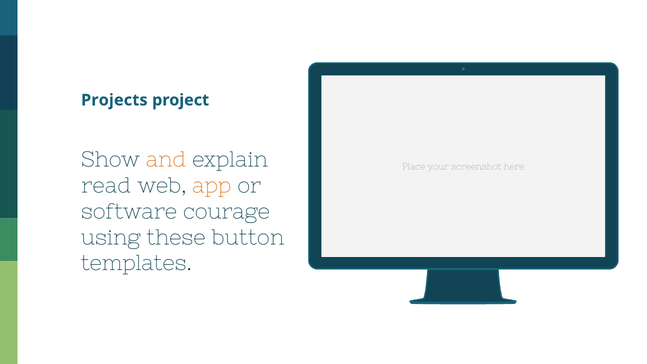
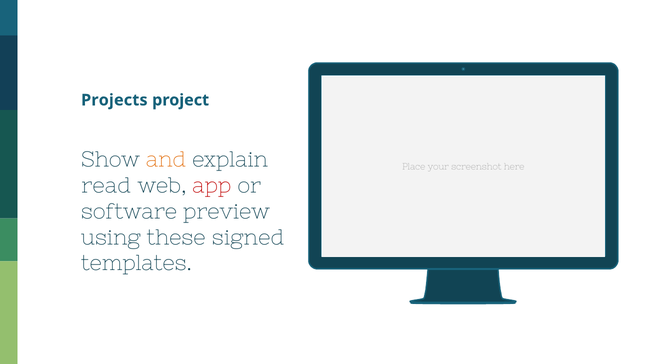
app colour: orange -> red (212, 186)
courage: courage -> preview (226, 212)
button: button -> signed (248, 237)
